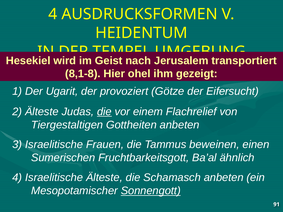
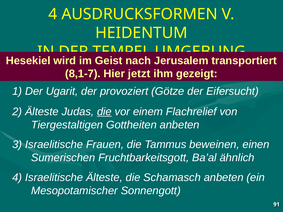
8,1-8: 8,1-8 -> 8,1-7 (83, 74)
ohel: ohel -> jetzt (139, 74)
Sonnengott underline: present -> none (151, 191)
